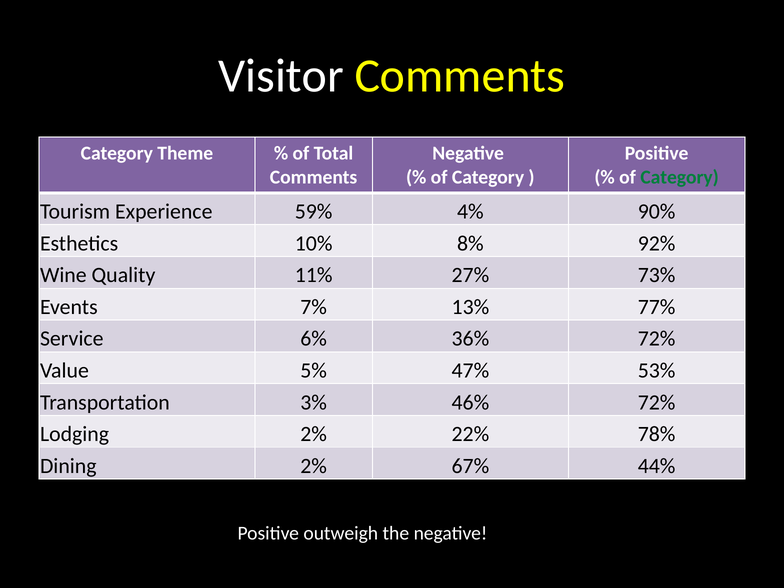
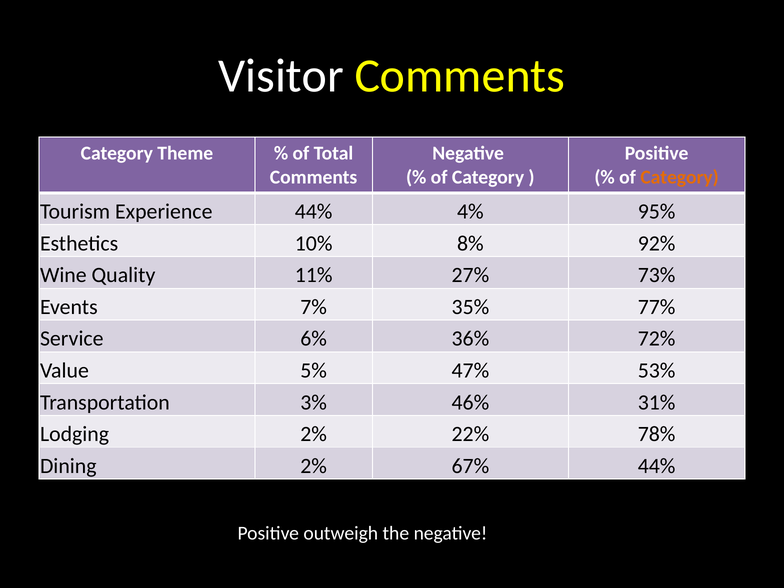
Category colour: green -> orange (680, 177)
Experience 59%: 59% -> 44% (314, 212)
90%: 90% -> 95% (657, 212)
13%: 13% -> 35% (470, 307)
46% 72%: 72% -> 31% (657, 402)
